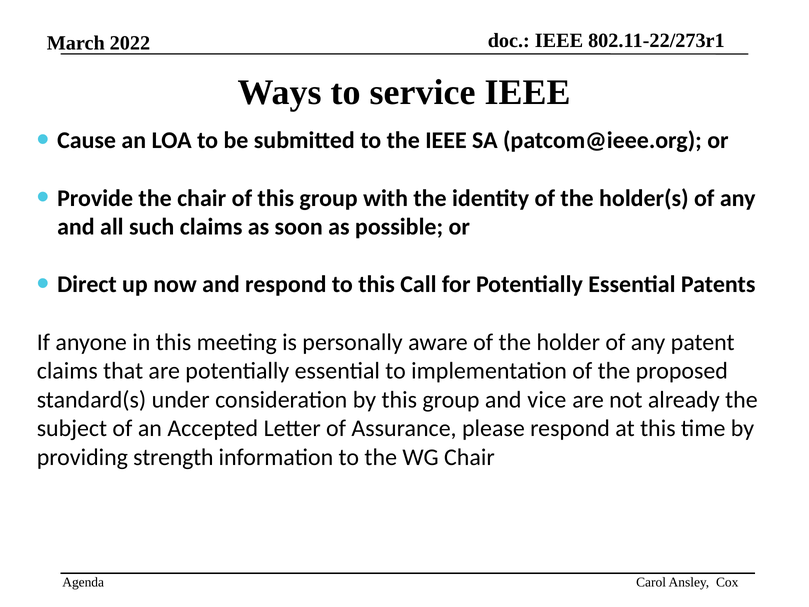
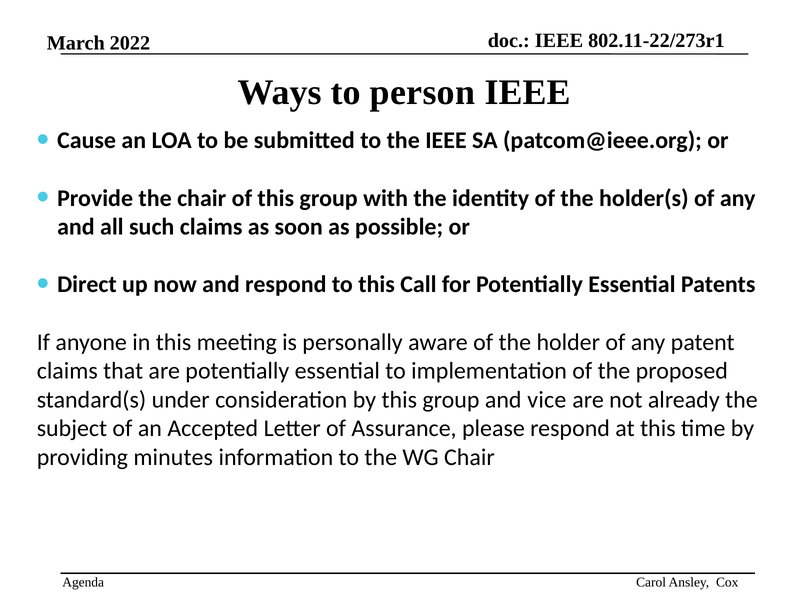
service: service -> person (423, 93)
strength: strength -> minutes (173, 457)
